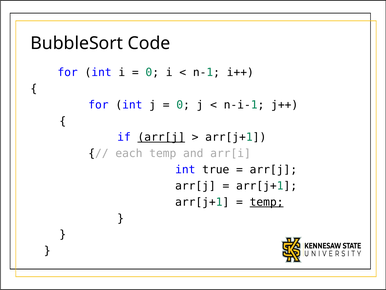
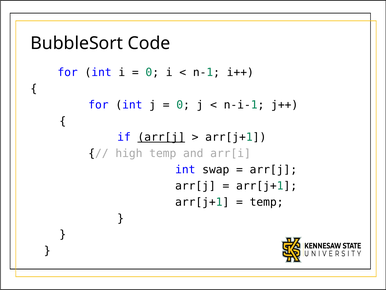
each: each -> high (129, 153)
true: true -> swap (216, 169)
temp underline: present -> none (267, 202)
